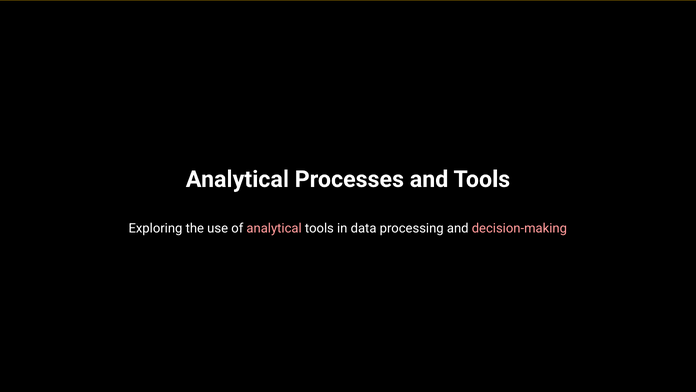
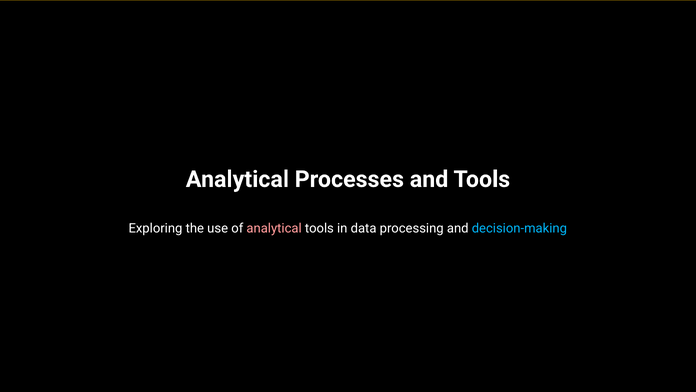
decision-making colour: pink -> light blue (519, 228)
